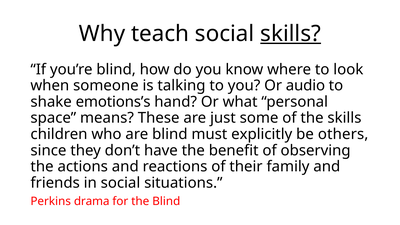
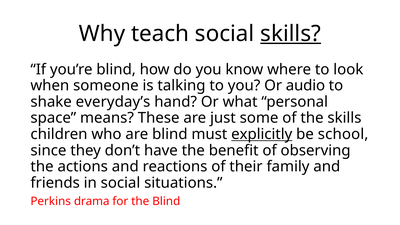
emotions’s: emotions’s -> everyday’s (113, 102)
explicitly underline: none -> present (262, 134)
others: others -> school (343, 134)
